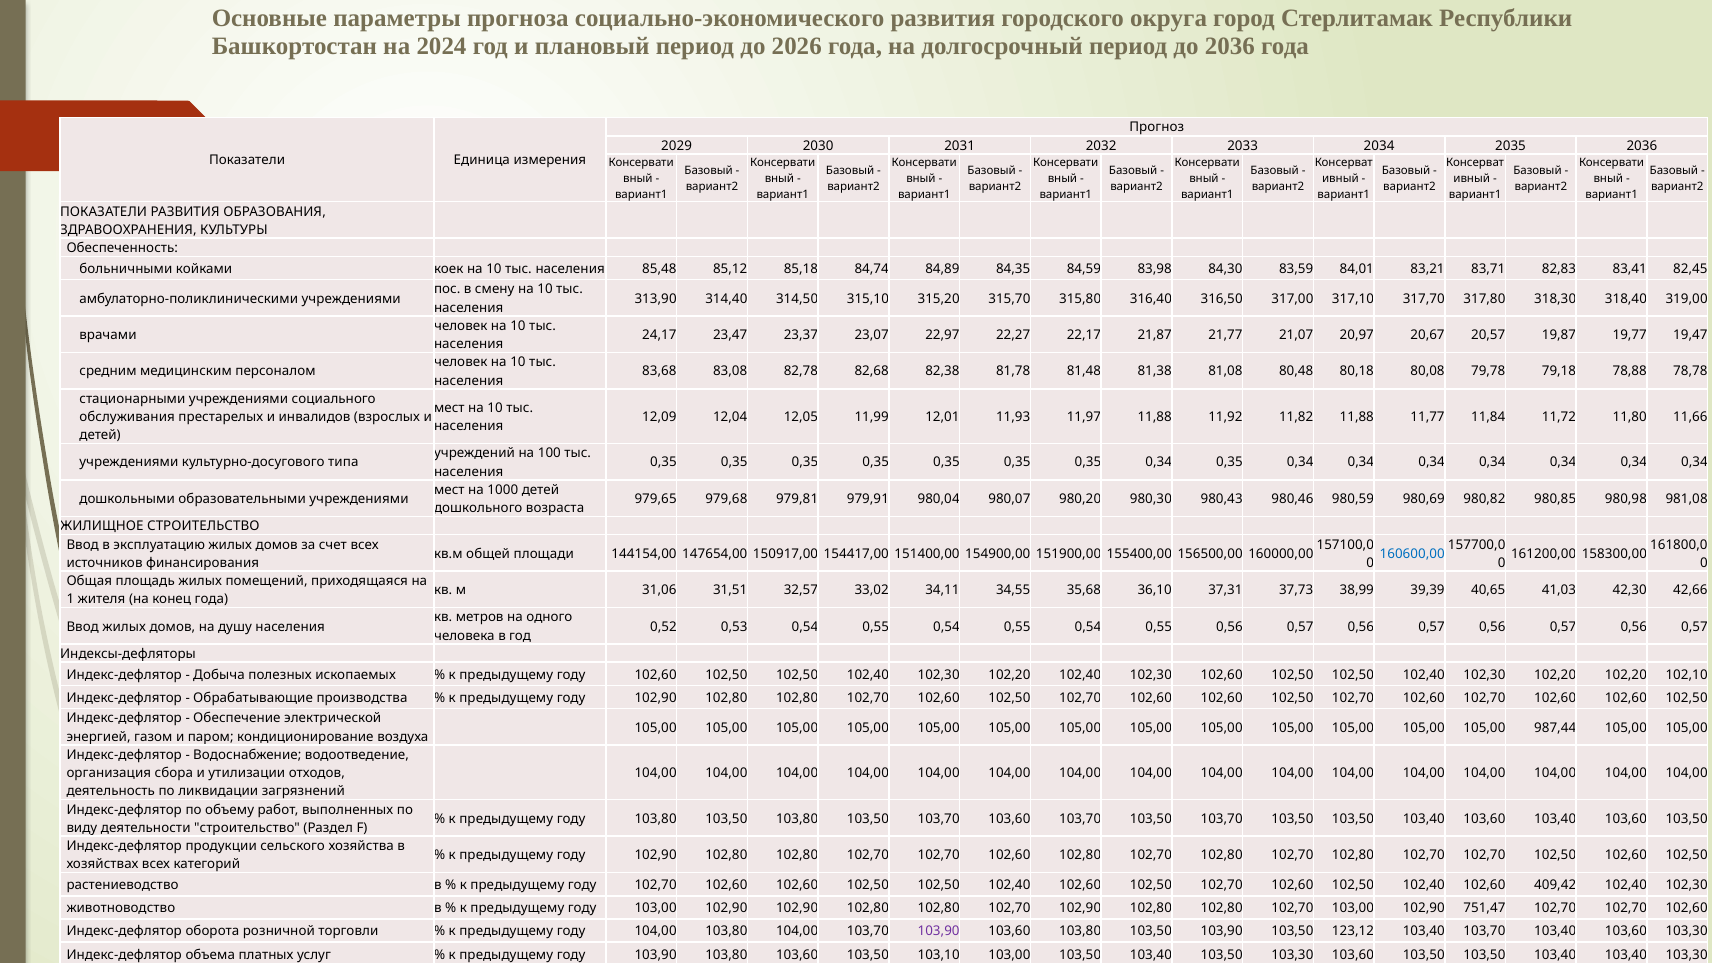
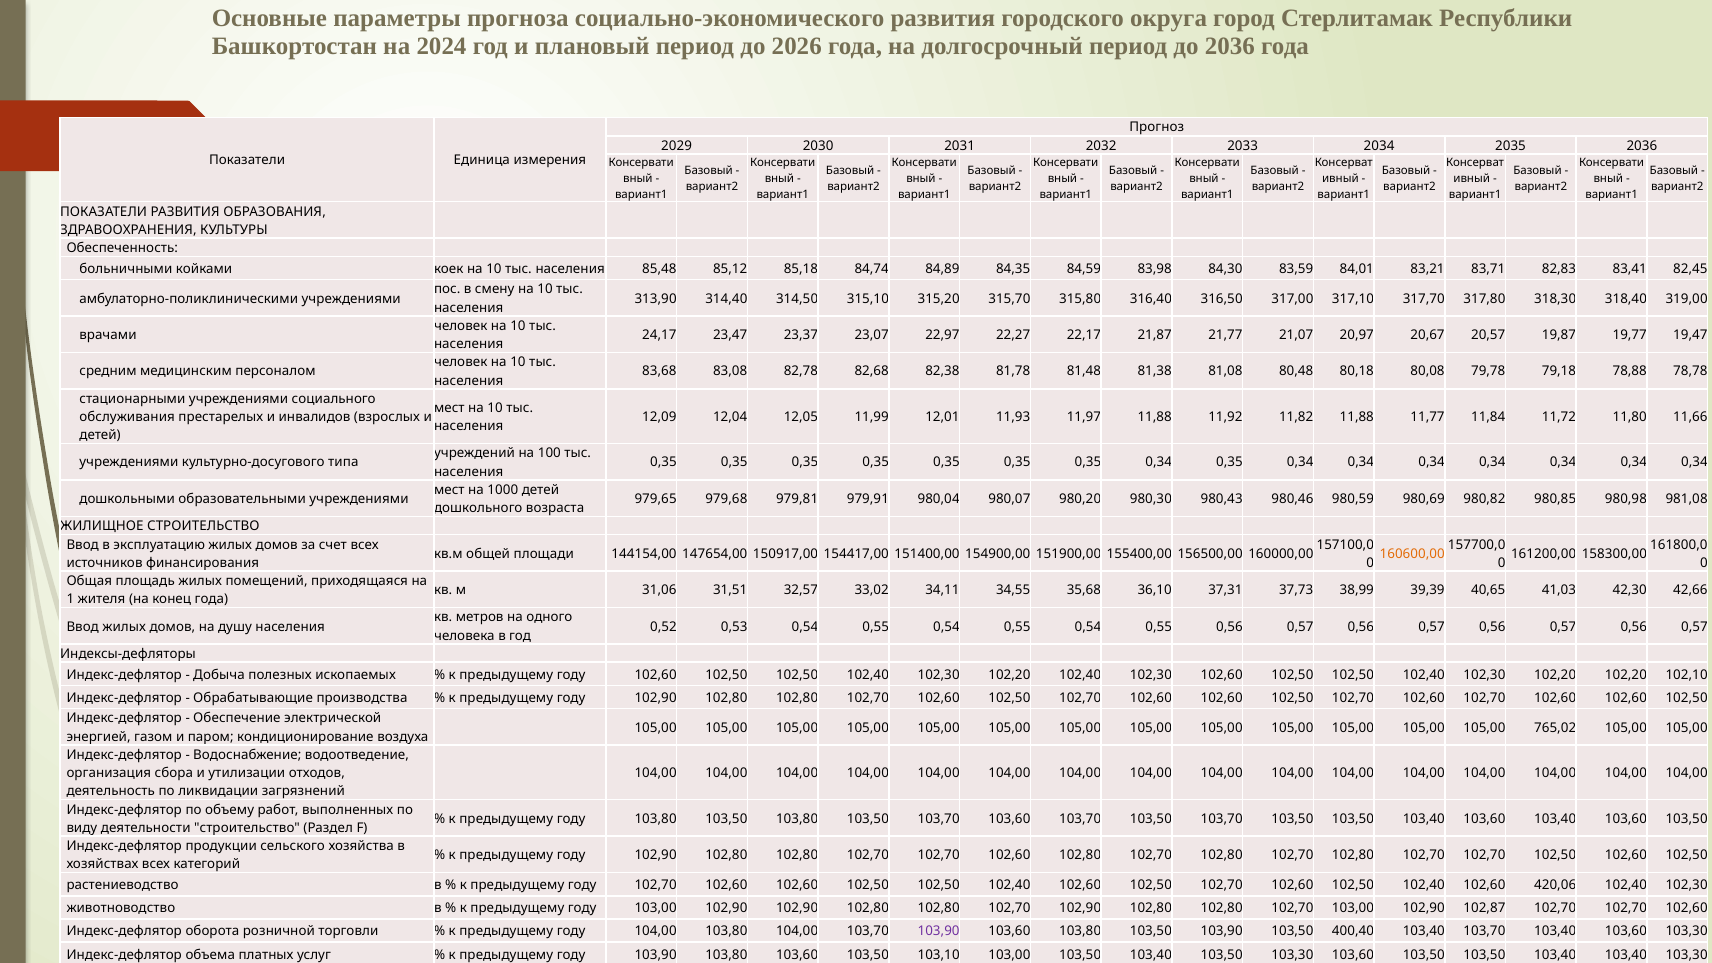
160600,00 colour: blue -> orange (1412, 554)
987,44: 987,44 -> 765,02 (1555, 728)
409,42: 409,42 -> 420,06 (1555, 885)
751,47: 751,47 -> 102,87 (1484, 908)
123,12: 123,12 -> 400,40 (1353, 931)
